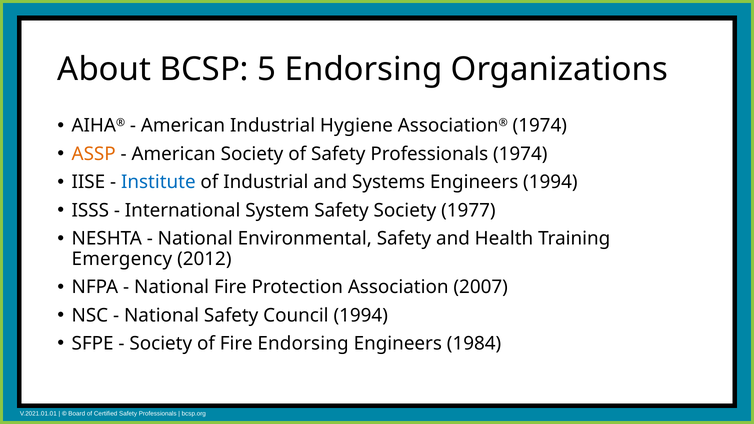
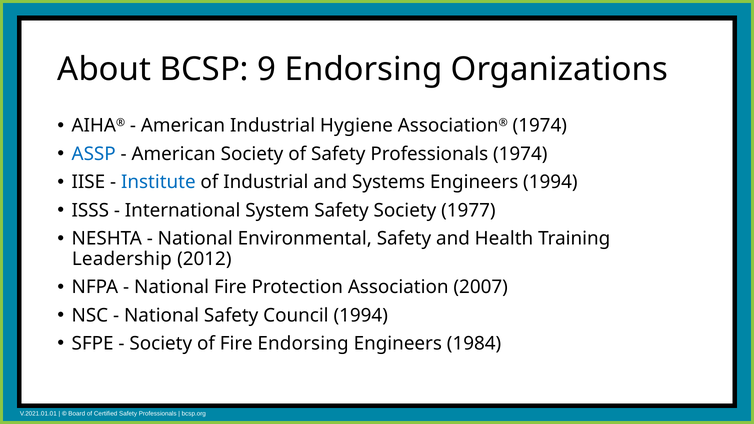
5: 5 -> 9 (267, 69)
ASSP colour: orange -> blue (94, 154)
Emergency: Emergency -> Leadership (122, 259)
